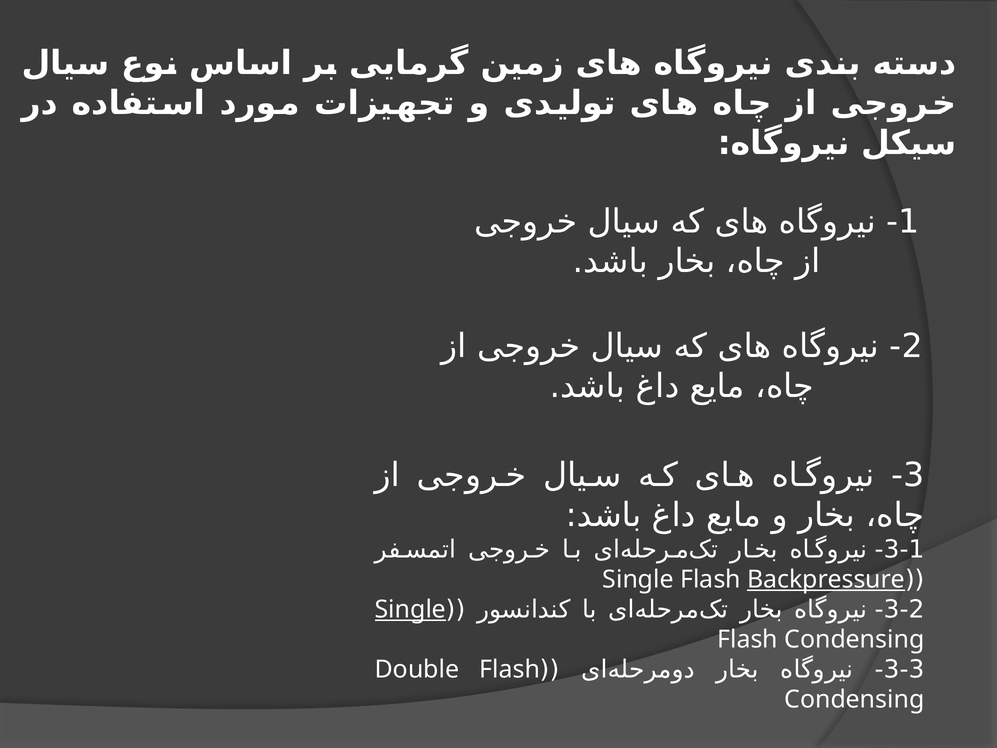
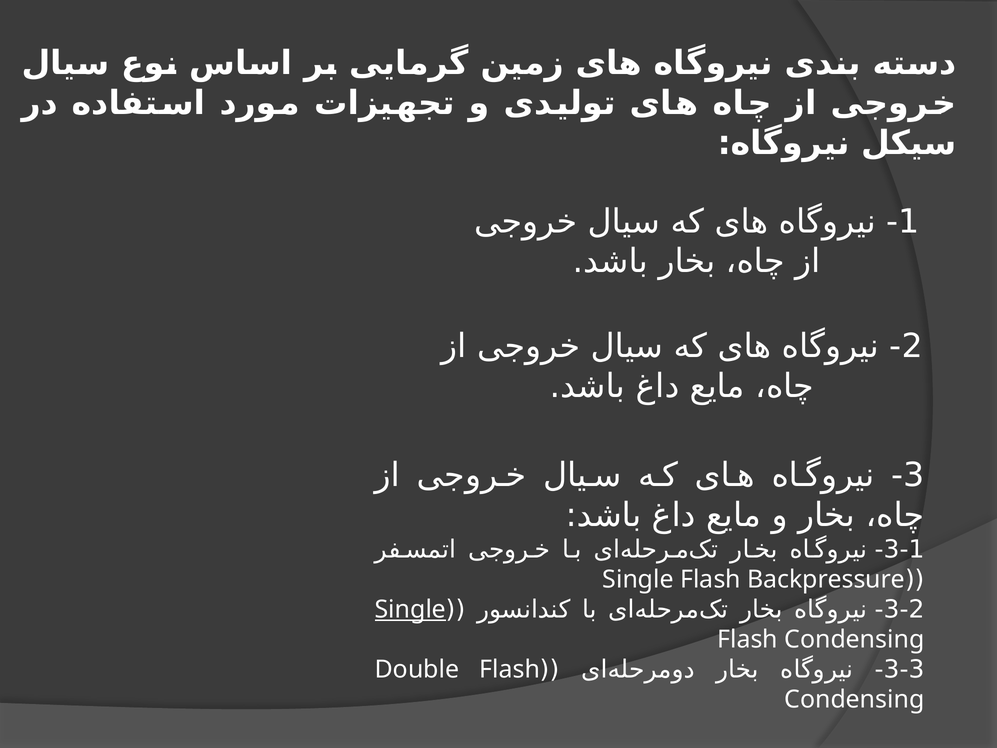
Backpressure underline: present -> none (826, 579)
